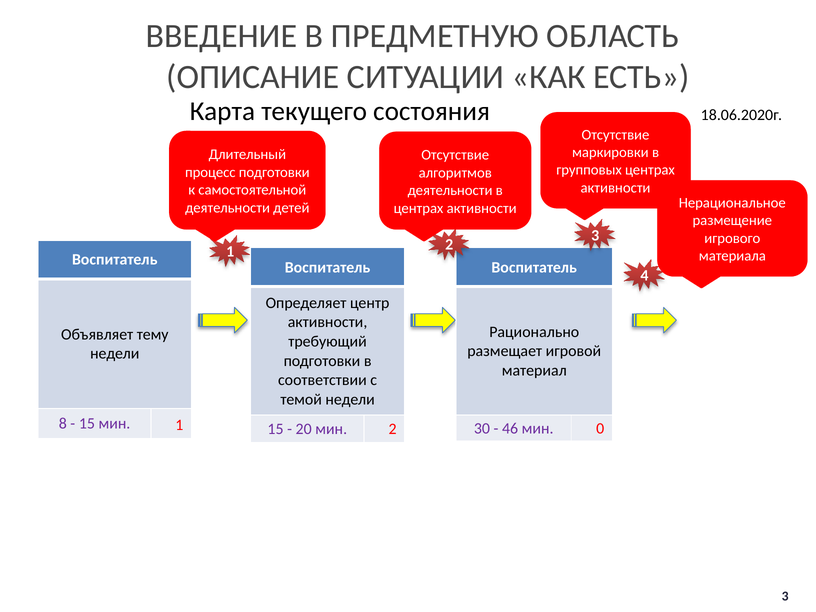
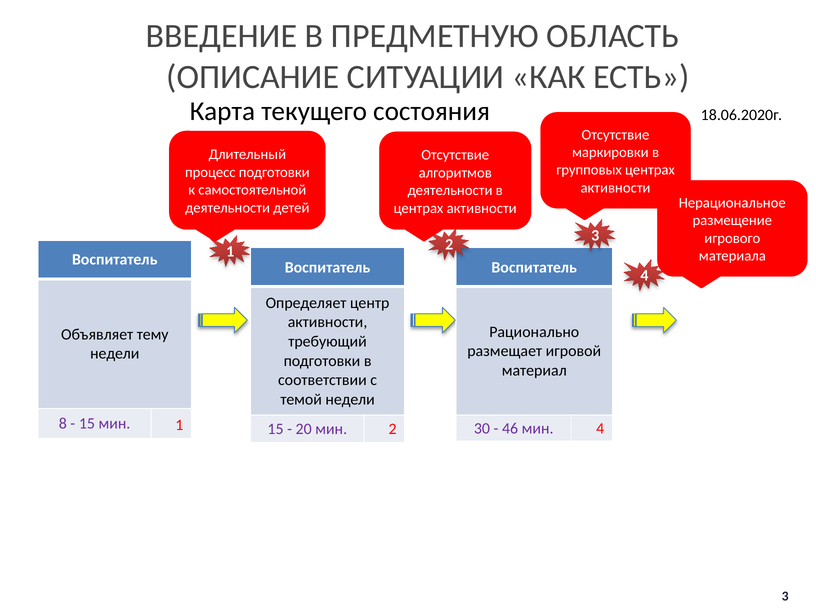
мин 0: 0 -> 4 (600, 428)
